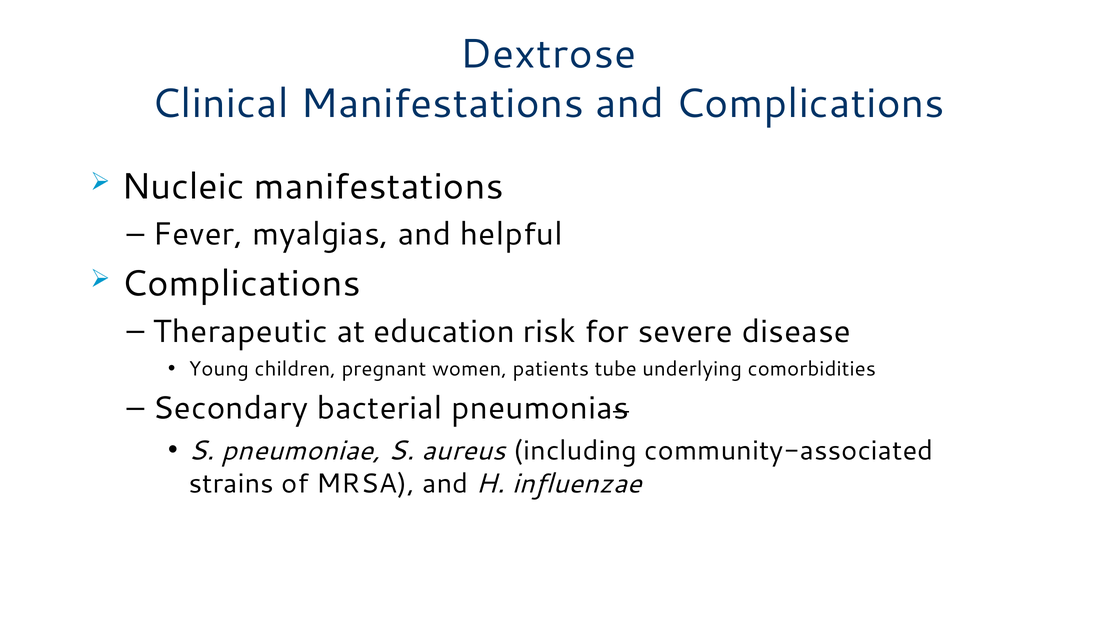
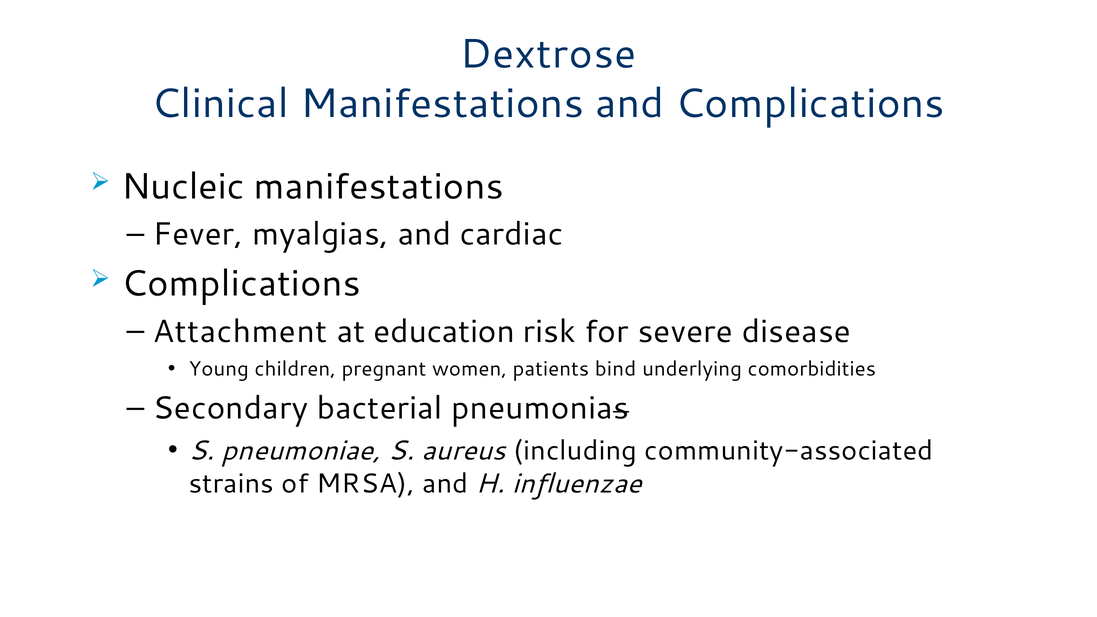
helpful: helpful -> cardiac (512, 234)
Therapeutic: Therapeutic -> Attachment (240, 332)
tube: tube -> bind (615, 369)
